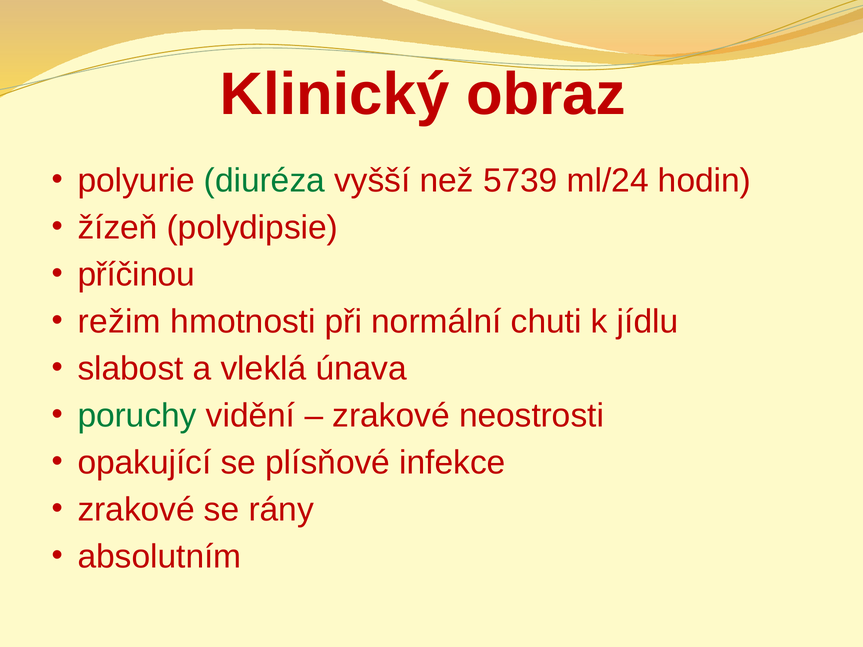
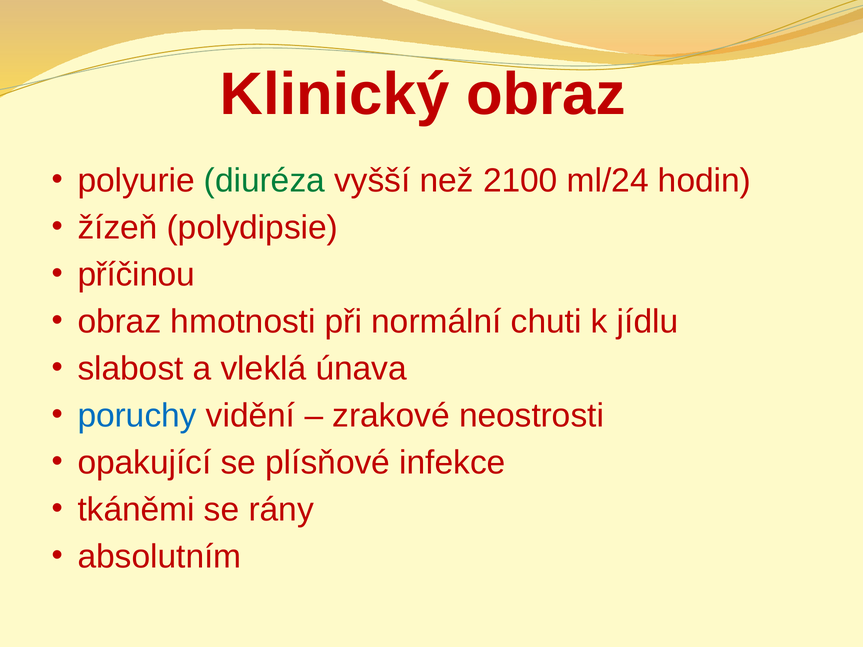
5739: 5739 -> 2100 (520, 181)
režim: režim -> obraz (119, 322)
poruchy colour: green -> blue (137, 416)
zrakové: zrakové -> tkáněmi (136, 510)
